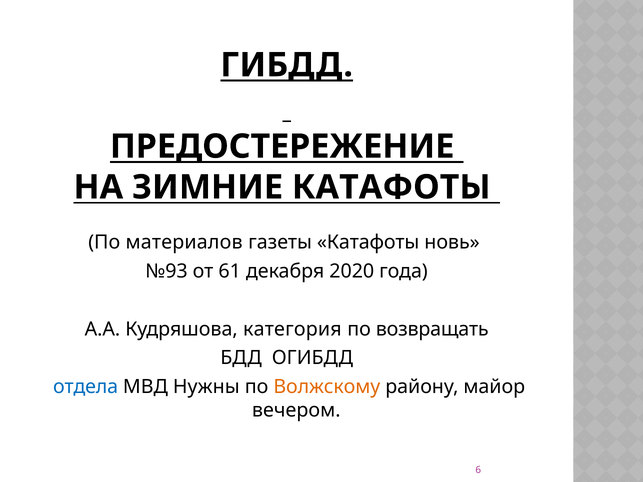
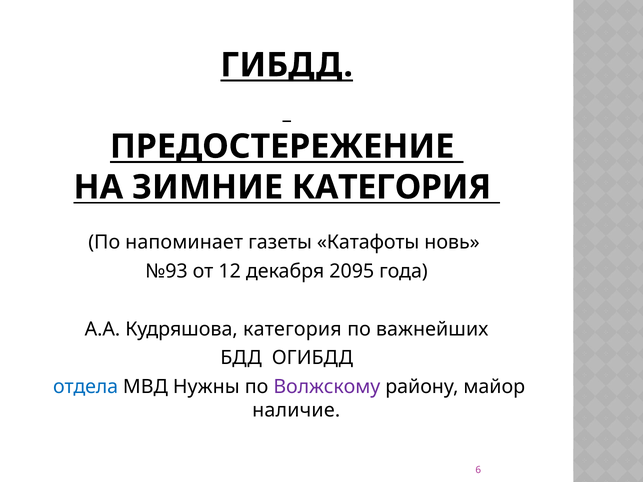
ЗИМНИЕ КАТАФОТЫ: КАТАФОТЫ -> КАТЕГОРИЯ (392, 187)
материалов: материалов -> напоминает (184, 242)
61: 61 -> 12 (230, 271)
2020: 2020 -> 2095 (352, 271)
возвращать: возвращать -> важнейших (432, 329)
Волжскому colour: orange -> purple (327, 387)
вечером: вечером -> наличие (296, 411)
